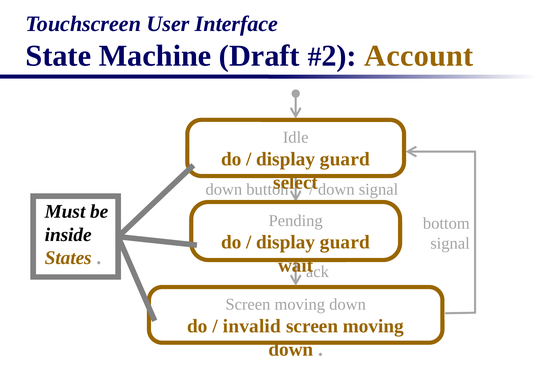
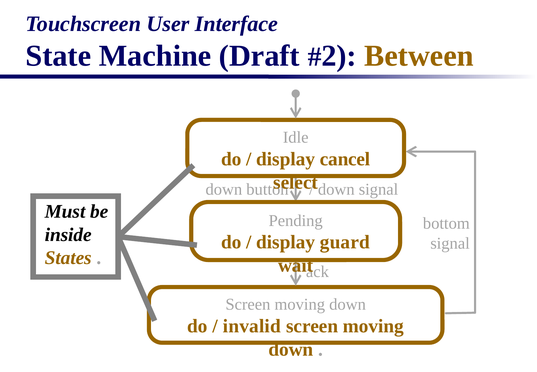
Account: Account -> Between (419, 56)
guard: guard -> cancel (345, 159)
